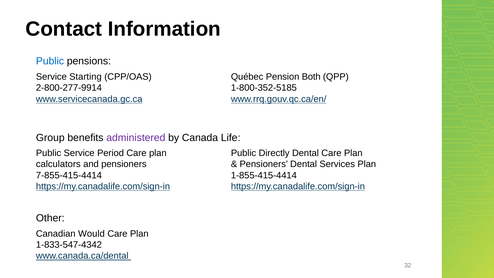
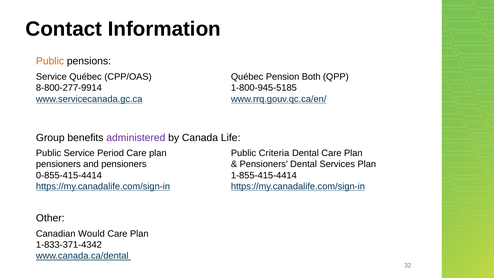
Public colour: blue -> orange (50, 61)
Service Starting: Starting -> Québec (86, 77)
2-800-277-9914: 2-800-277-9914 -> 8-800-277-9914 (69, 88)
1-800-352-5185: 1-800-352-5185 -> 1-800-945-5185 (264, 88)
Directly: Directly -> Criteria (274, 153)
calculators: calculators -> pensioners (58, 164)
7-855-415-4414: 7-855-415-4414 -> 0-855-415-4414 (69, 175)
1-833-547-4342: 1-833-547-4342 -> 1-833-371-4342 (69, 245)
